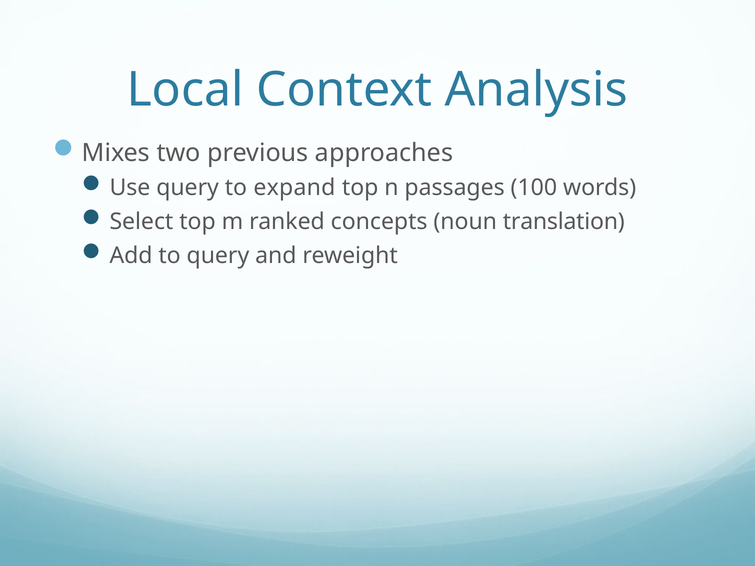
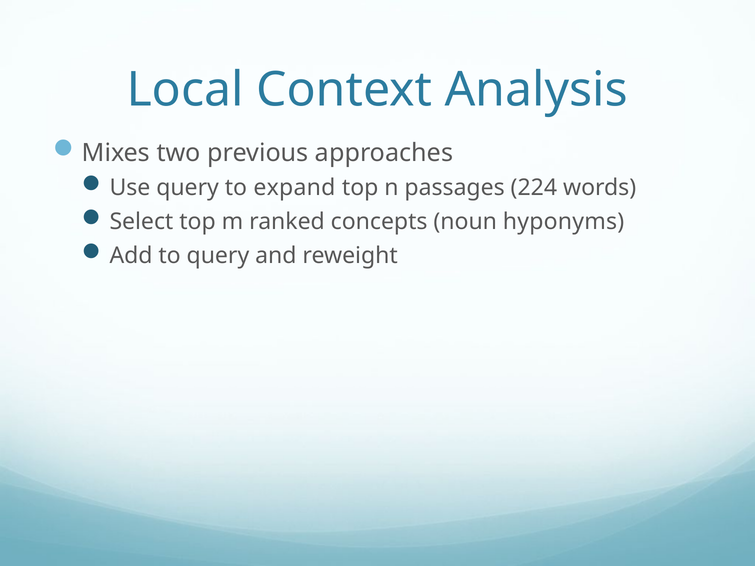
100: 100 -> 224 (534, 188)
translation: translation -> hyponyms (564, 222)
